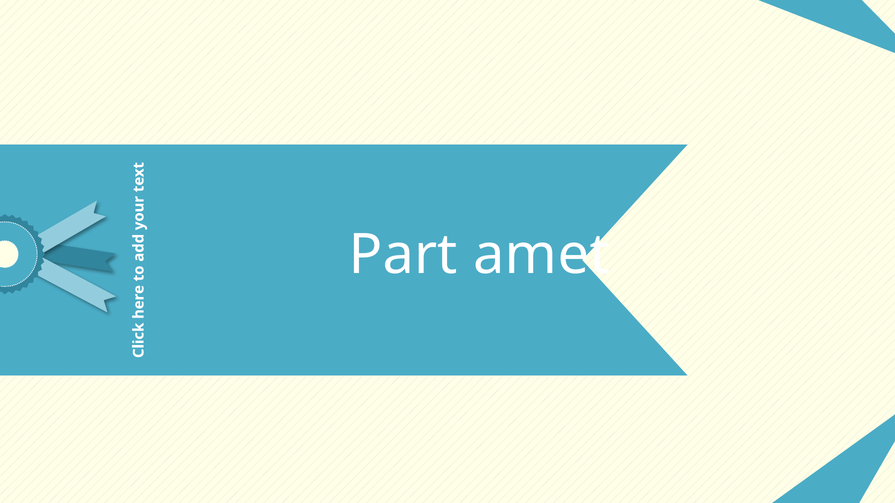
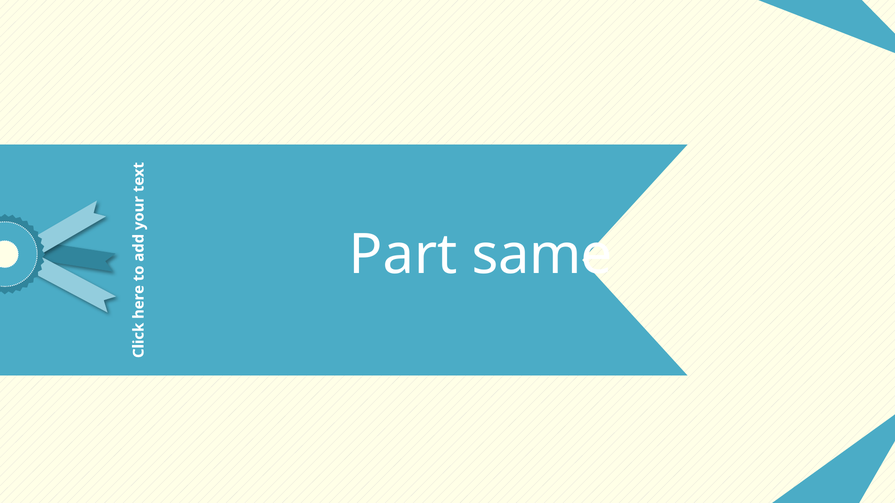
amet: amet -> same (542, 255)
